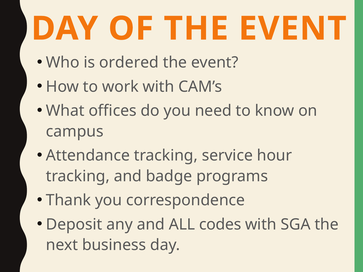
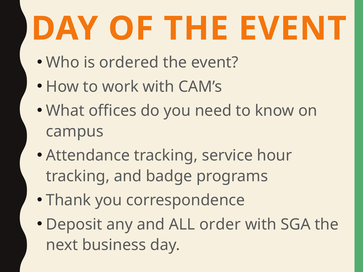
codes: codes -> order (220, 225)
